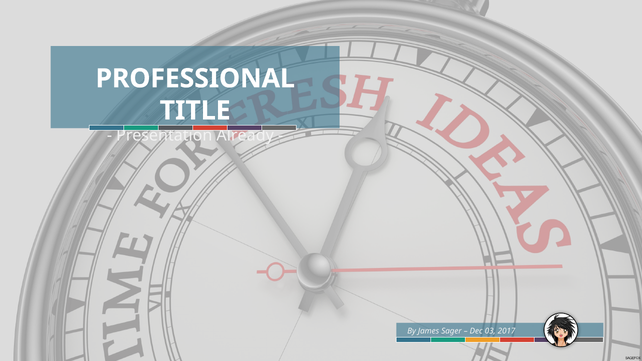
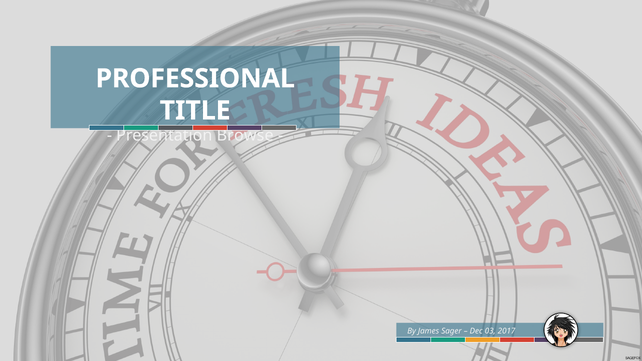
Already: Already -> Browse (245, 136)
